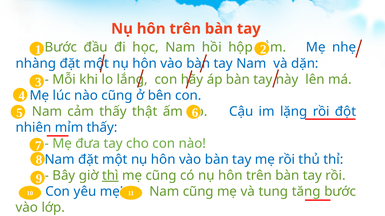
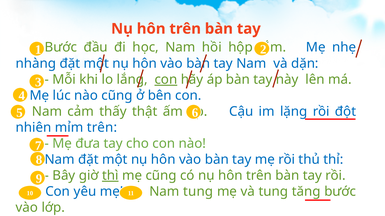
con underline: none -> present (166, 80)
mỉm thấy: thấy -> trên (102, 128)
Nam cũng: cũng -> tung (198, 192)
